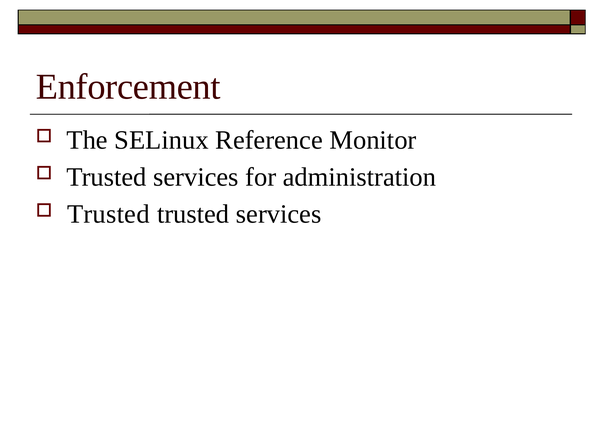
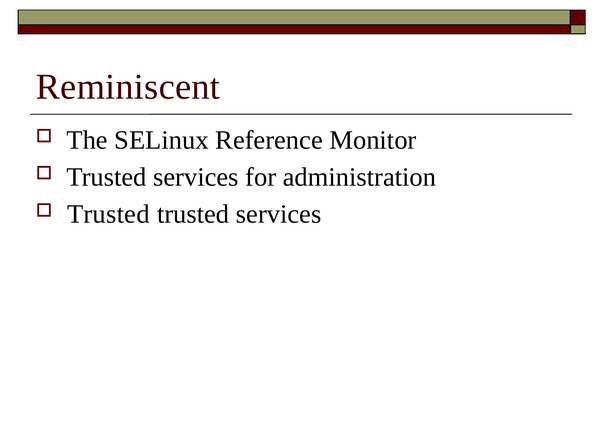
Enforcement: Enforcement -> Reminiscent (128, 87)
